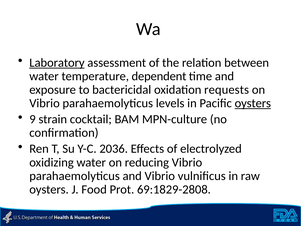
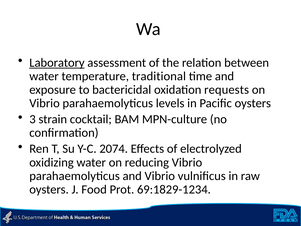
dependent: dependent -> traditional (159, 76)
oysters underline: present -> none (253, 103)
9: 9 -> 3 (33, 119)
2036: 2036 -> 2074 (114, 149)
69:1829-2808: 69:1829-2808 -> 69:1829-1234 (174, 189)
